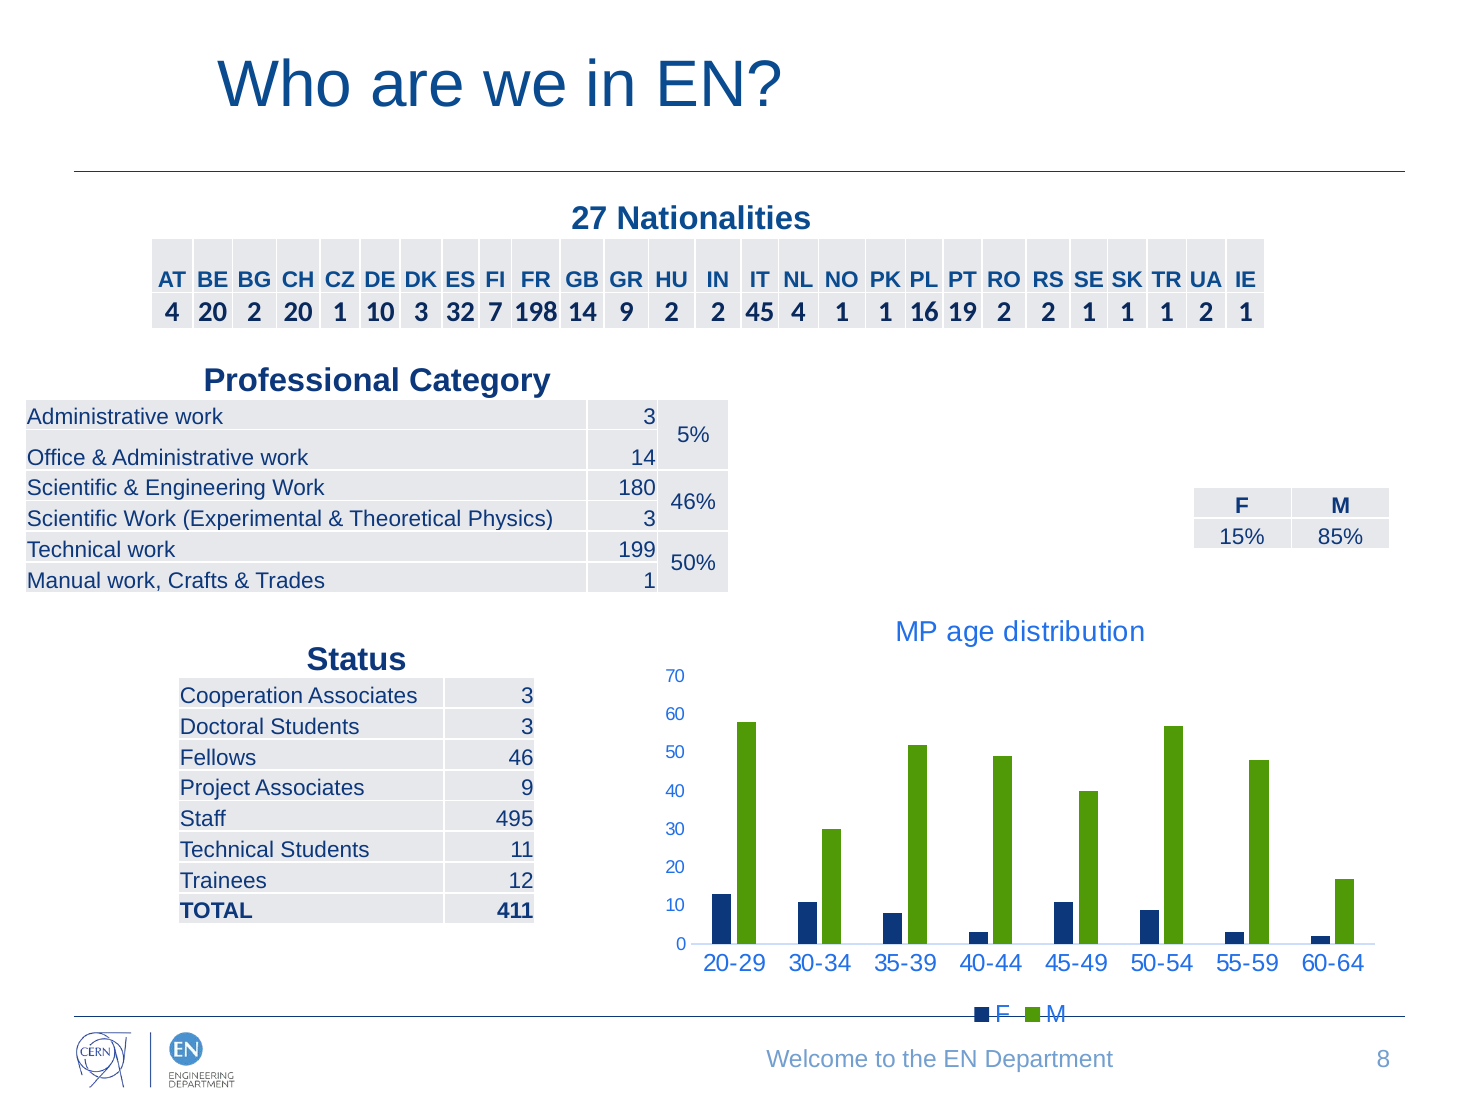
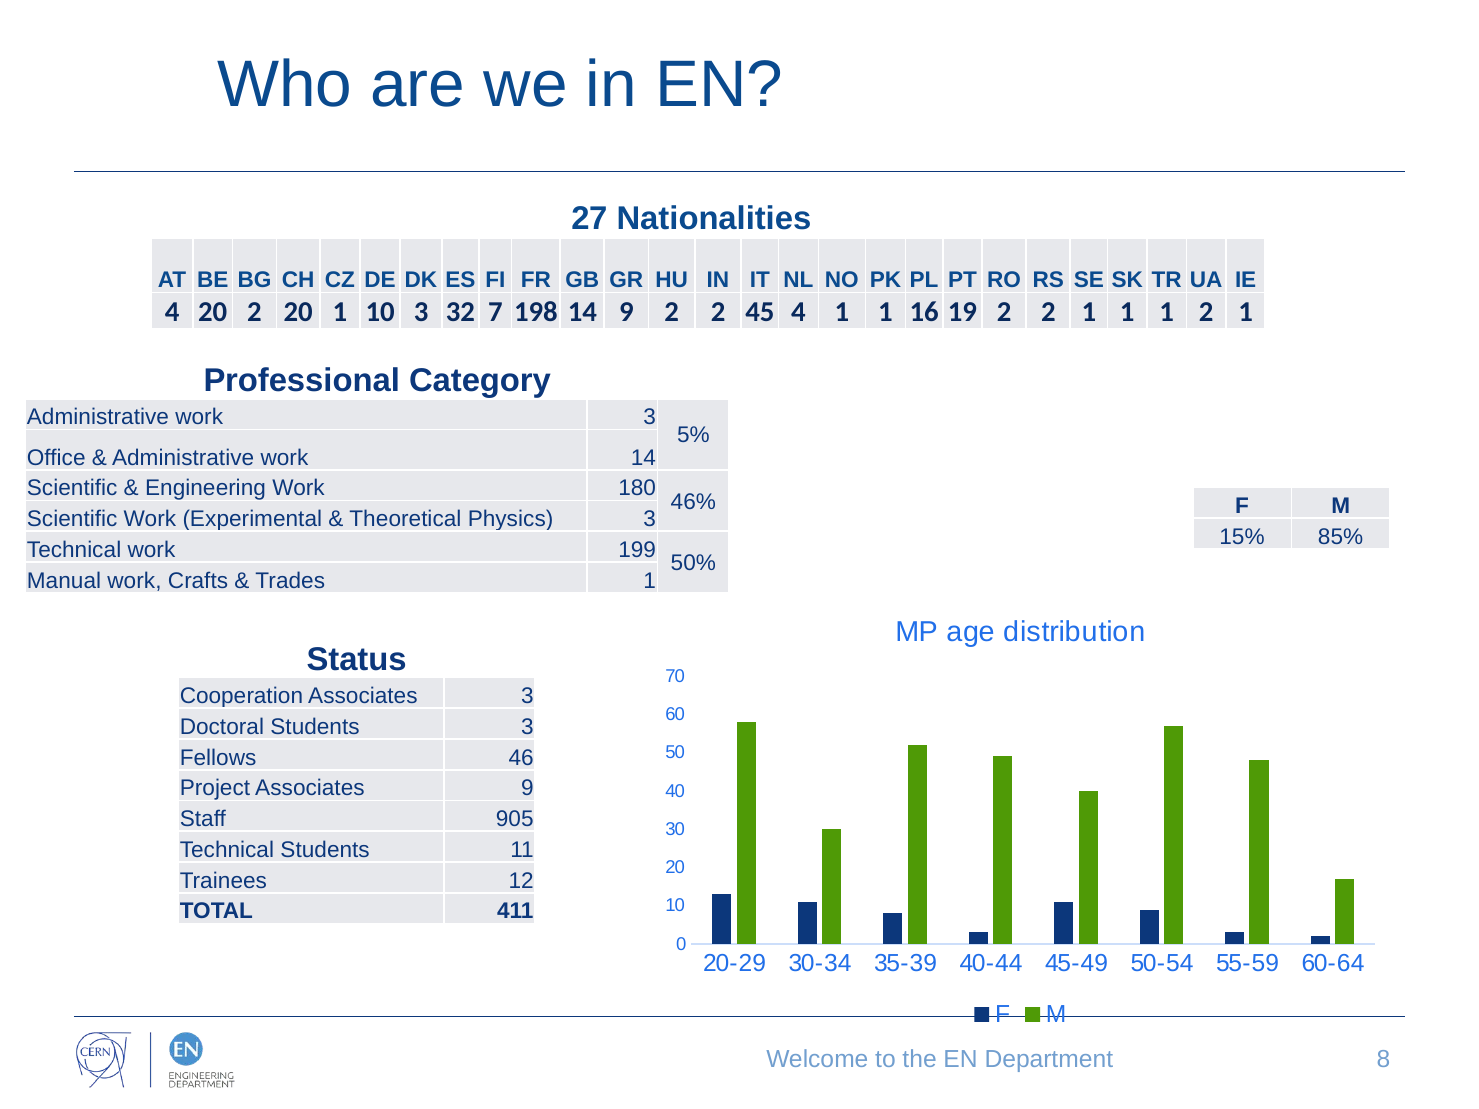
495: 495 -> 905 (515, 819)
